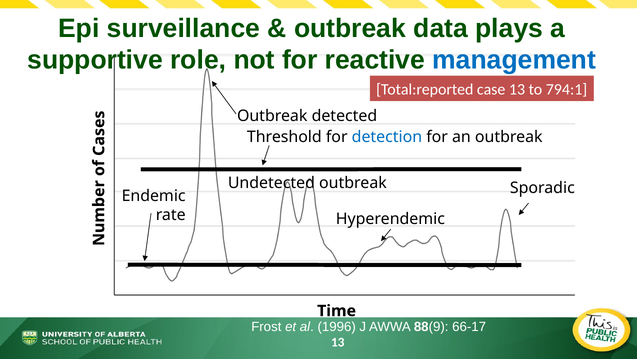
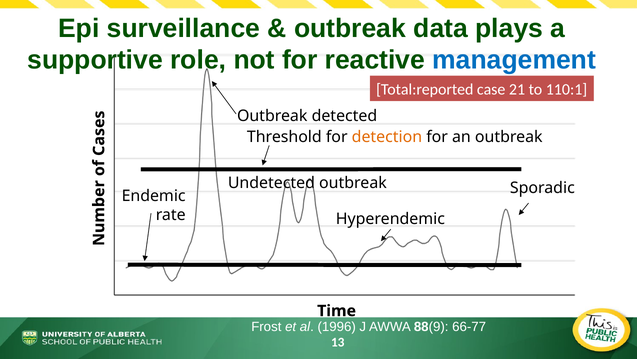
case 13: 13 -> 21 (517, 89)
794:1: 794:1 -> 110:1 (567, 89)
detection colour: blue -> orange (387, 137)
66-17: 66-17 -> 66-77 (469, 326)
